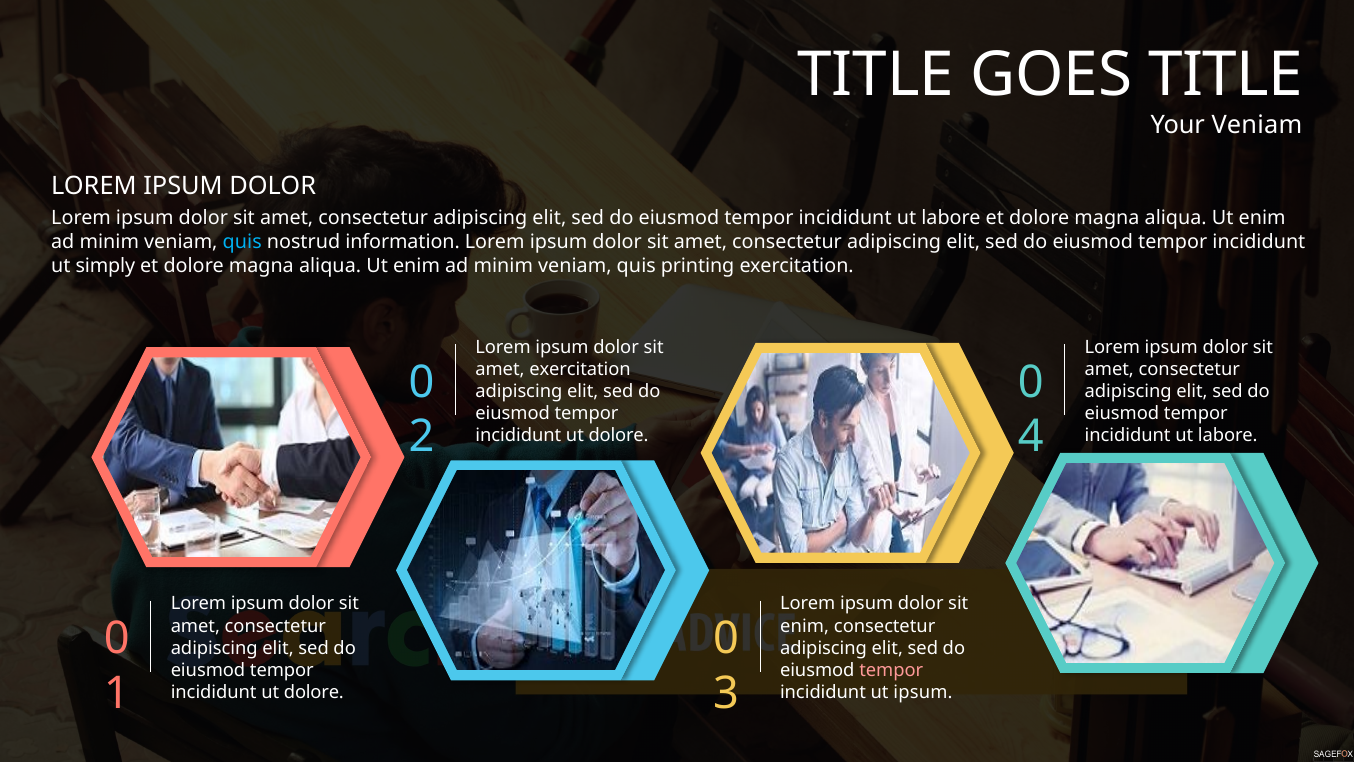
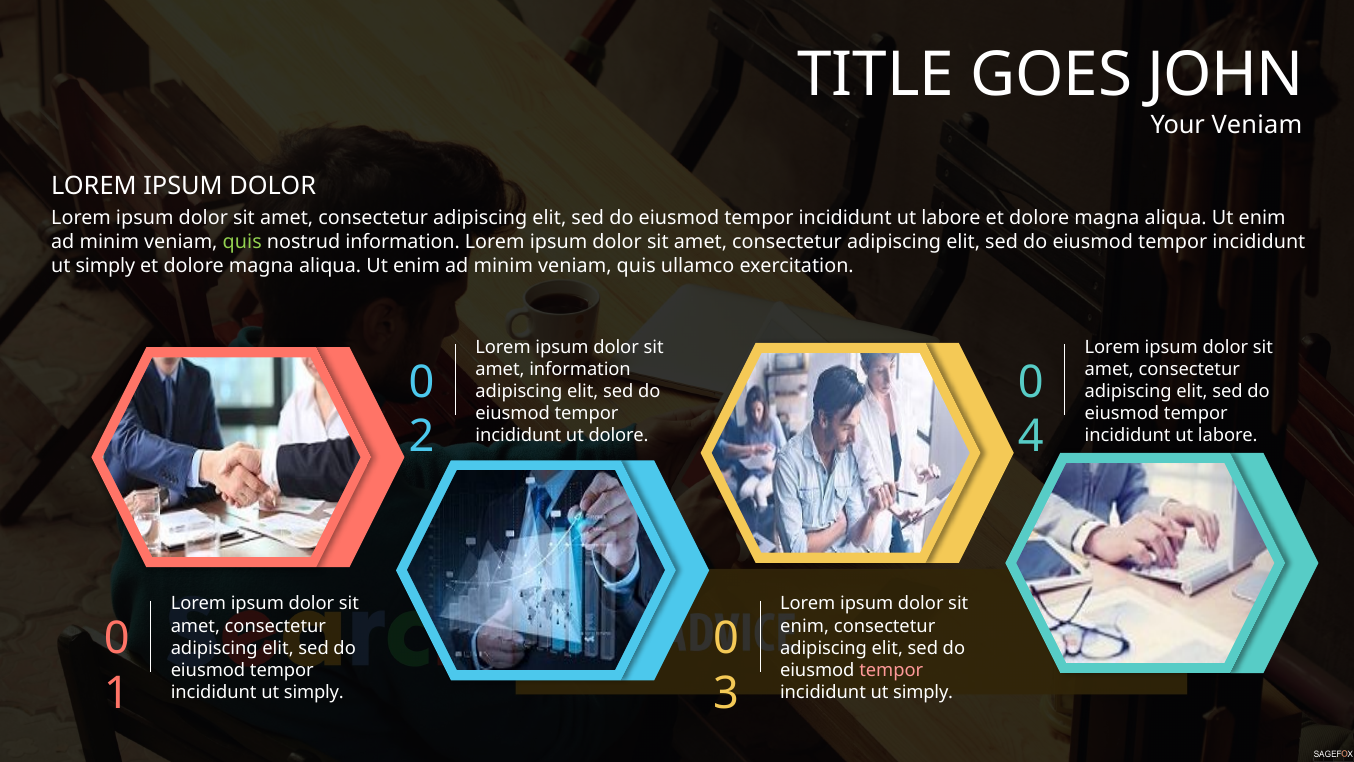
GOES TITLE: TITLE -> JOHN (1226, 75)
quis colour: light blue -> light green (242, 242)
printing: printing -> ullamco (698, 265)
amet exercitation: exercitation -> information (580, 370)
dolore: dolore -> simply (314, 692)
ipsum: ipsum -> simply (923, 692)
